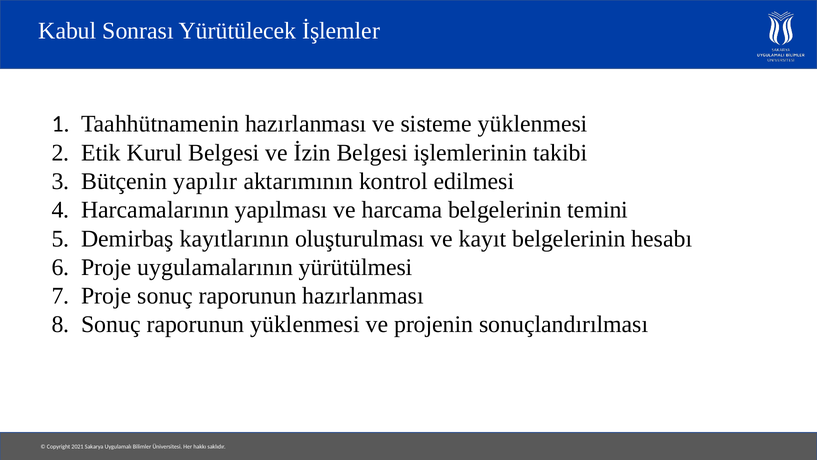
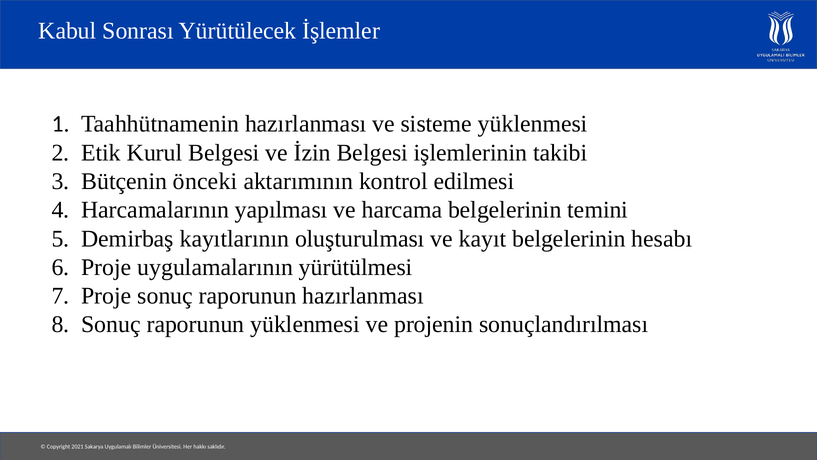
yapılır: yapılır -> önceki (205, 181)
